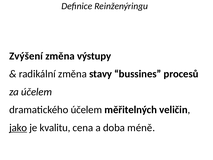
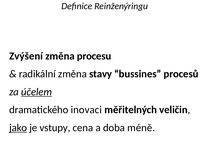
výstupy: výstupy -> procesu (94, 56)
účelem underline: none -> present (37, 92)
dramatického účelem: účelem -> inovaci (86, 110)
kvalitu: kvalitu -> vstupy (55, 127)
